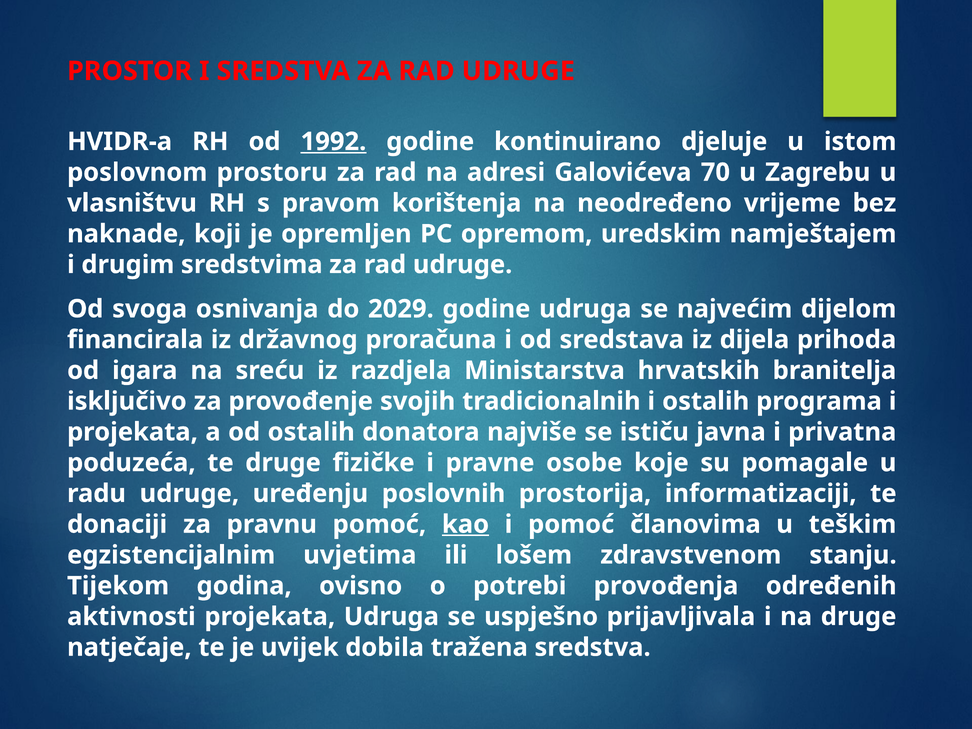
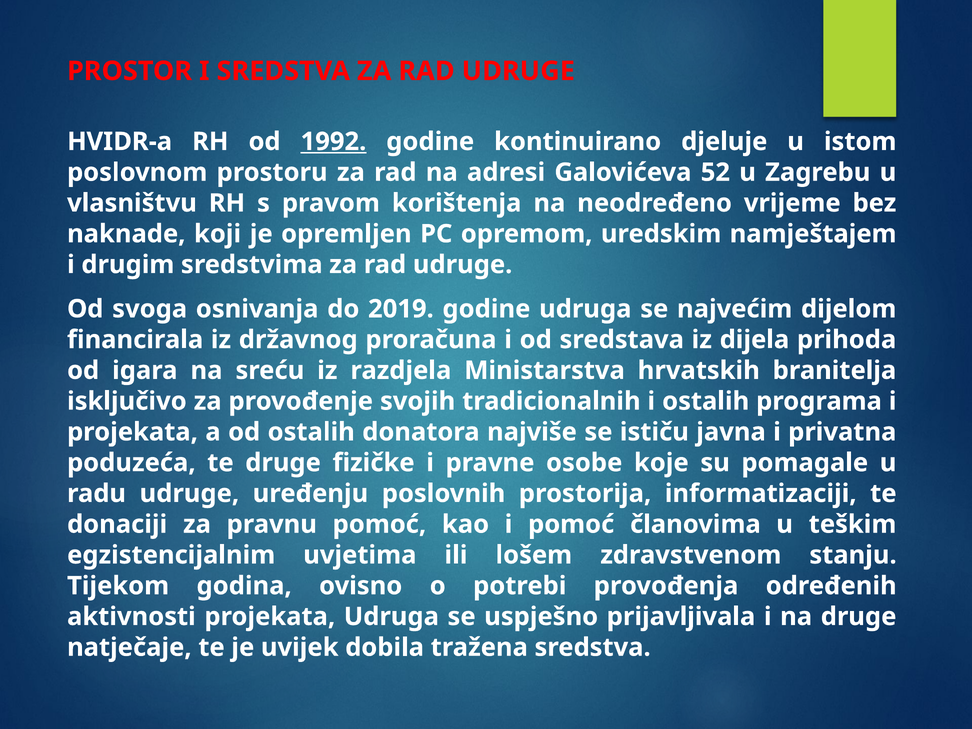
70: 70 -> 52 (715, 172)
2029: 2029 -> 2019 (401, 309)
kao underline: present -> none (465, 524)
